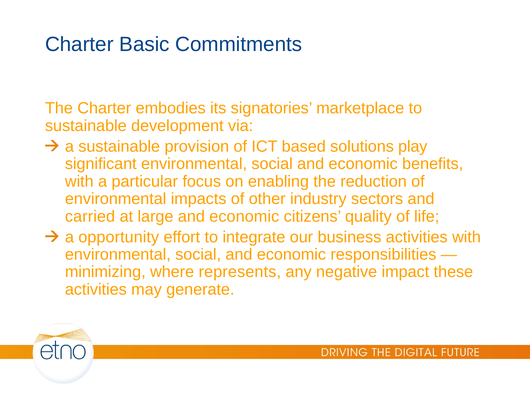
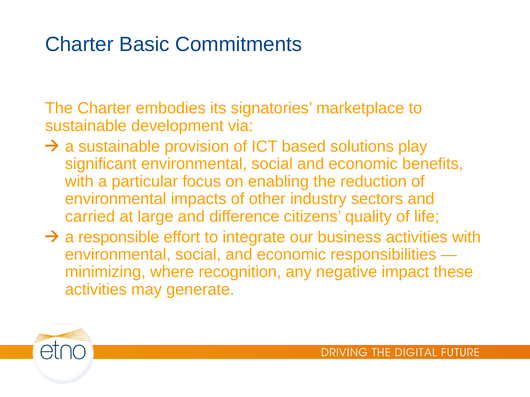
large and economic: economic -> difference (244, 217)
opportunity: opportunity -> responsible (119, 237)
represents: represents -> recognition (240, 272)
